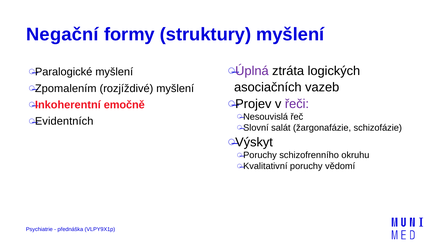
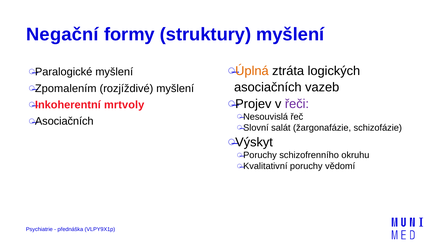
Úplná colour: purple -> orange (252, 71)
emočně: emočně -> mrtvoly (124, 105)
Evidentních: Evidentních -> Asociačních (64, 121)
